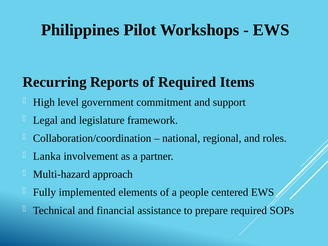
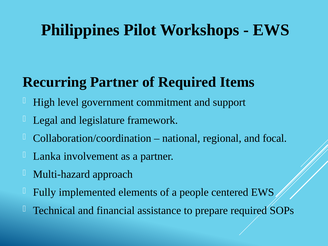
Recurring Reports: Reports -> Partner (114, 82)
roles: roles -> focal (275, 138)
